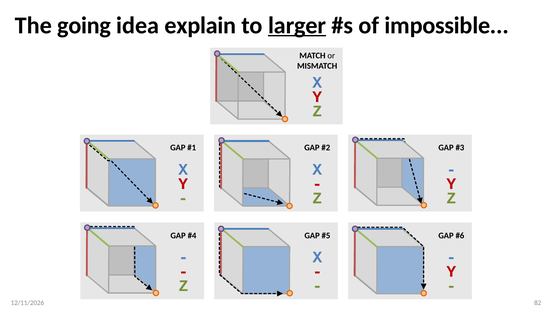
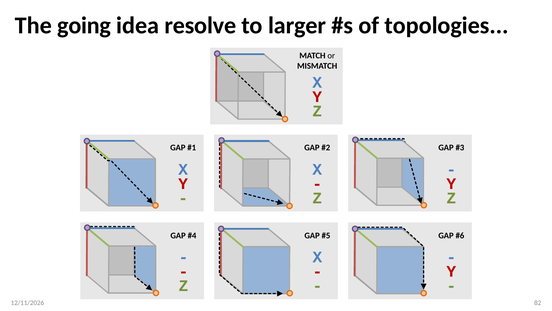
explain: explain -> resolve (200, 25)
larger underline: present -> none (297, 25)
impossible: impossible -> topologies (447, 25)
